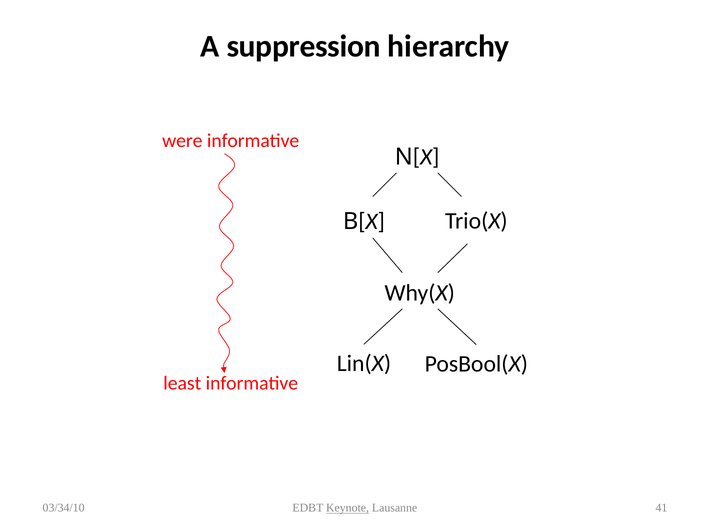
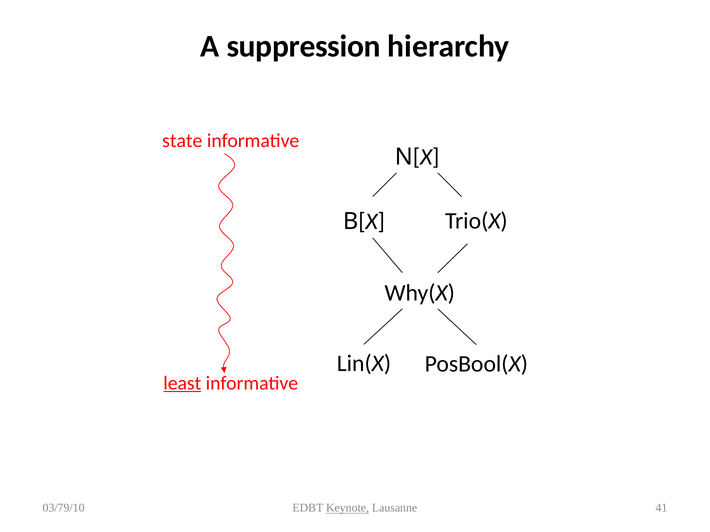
were: were -> state (182, 141)
least underline: none -> present (182, 384)
03/34/10: 03/34/10 -> 03/79/10 (64, 509)
